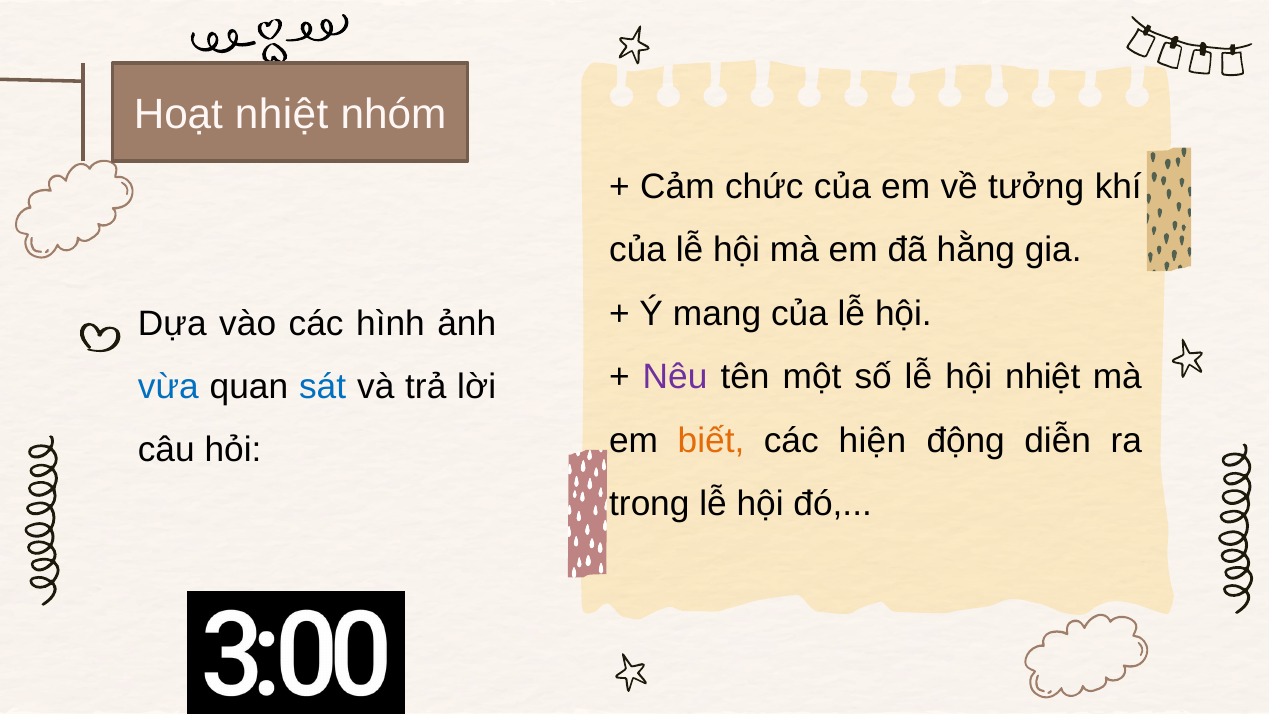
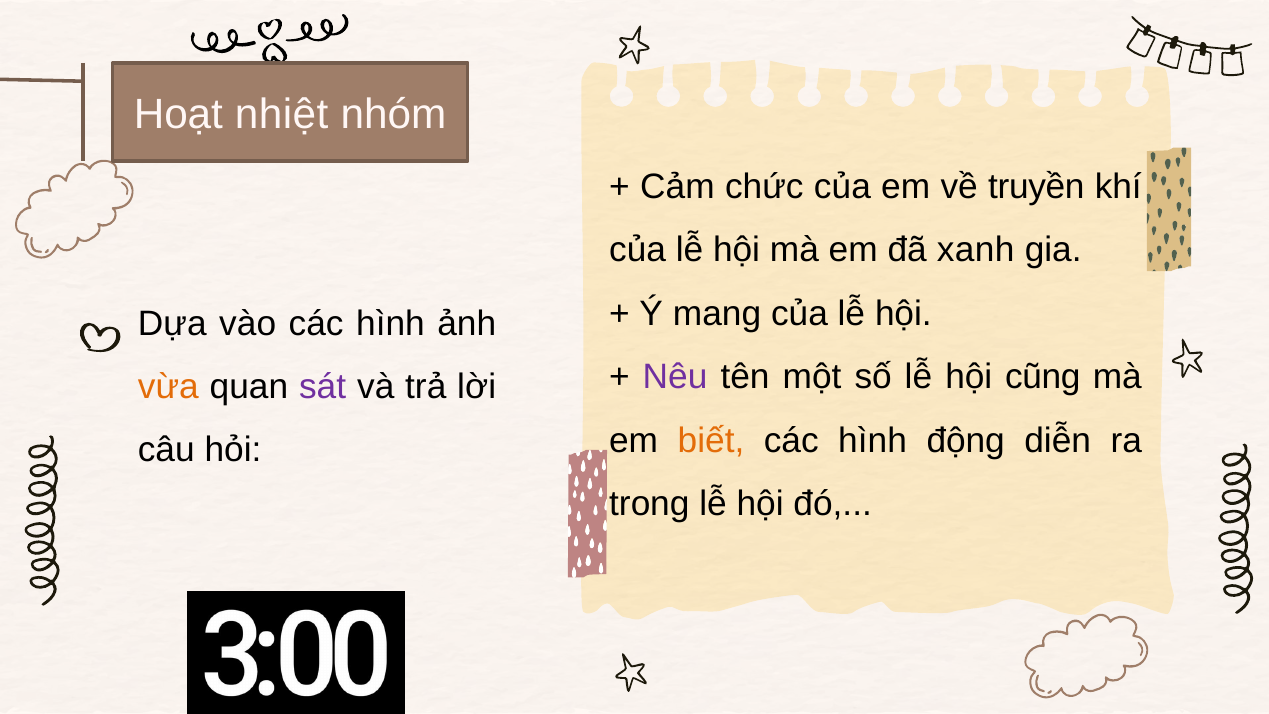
tưởng: tưởng -> truyền (1036, 187)
hằng: hằng -> xanh (976, 250)
hội nhiệt: nhiệt -> cũng (1043, 377)
vừa colour: blue -> orange (168, 387)
sát colour: blue -> purple (323, 387)
hiện: hiện -> hình (873, 440)
